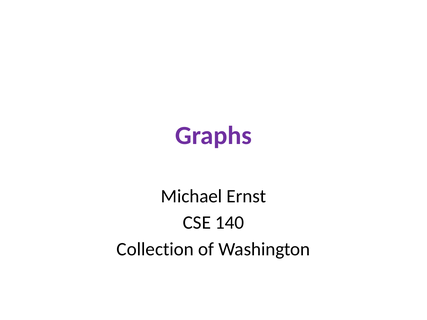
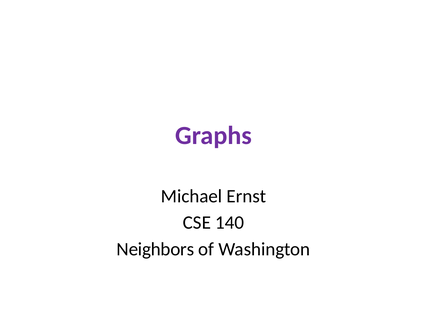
Collection: Collection -> Neighbors (155, 249)
